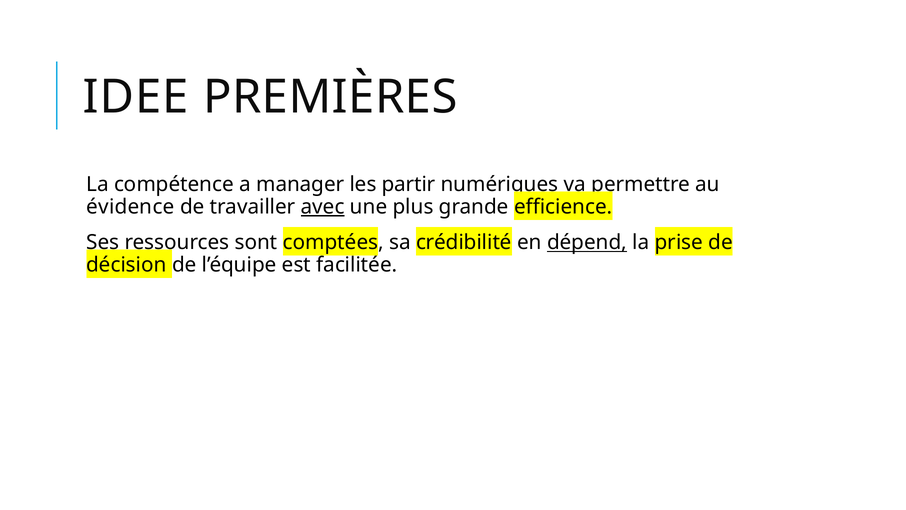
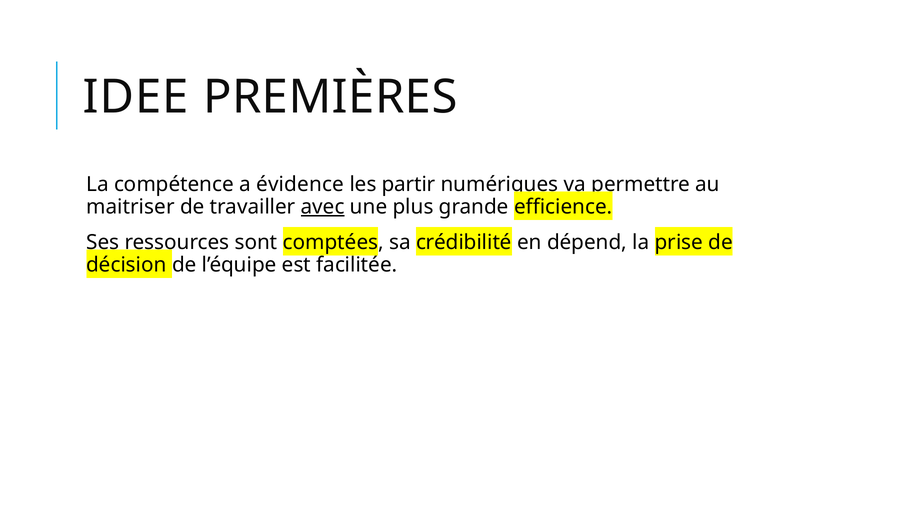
manager: manager -> évidence (300, 184)
évidence: évidence -> maitriser (130, 207)
dépend underline: present -> none (587, 242)
